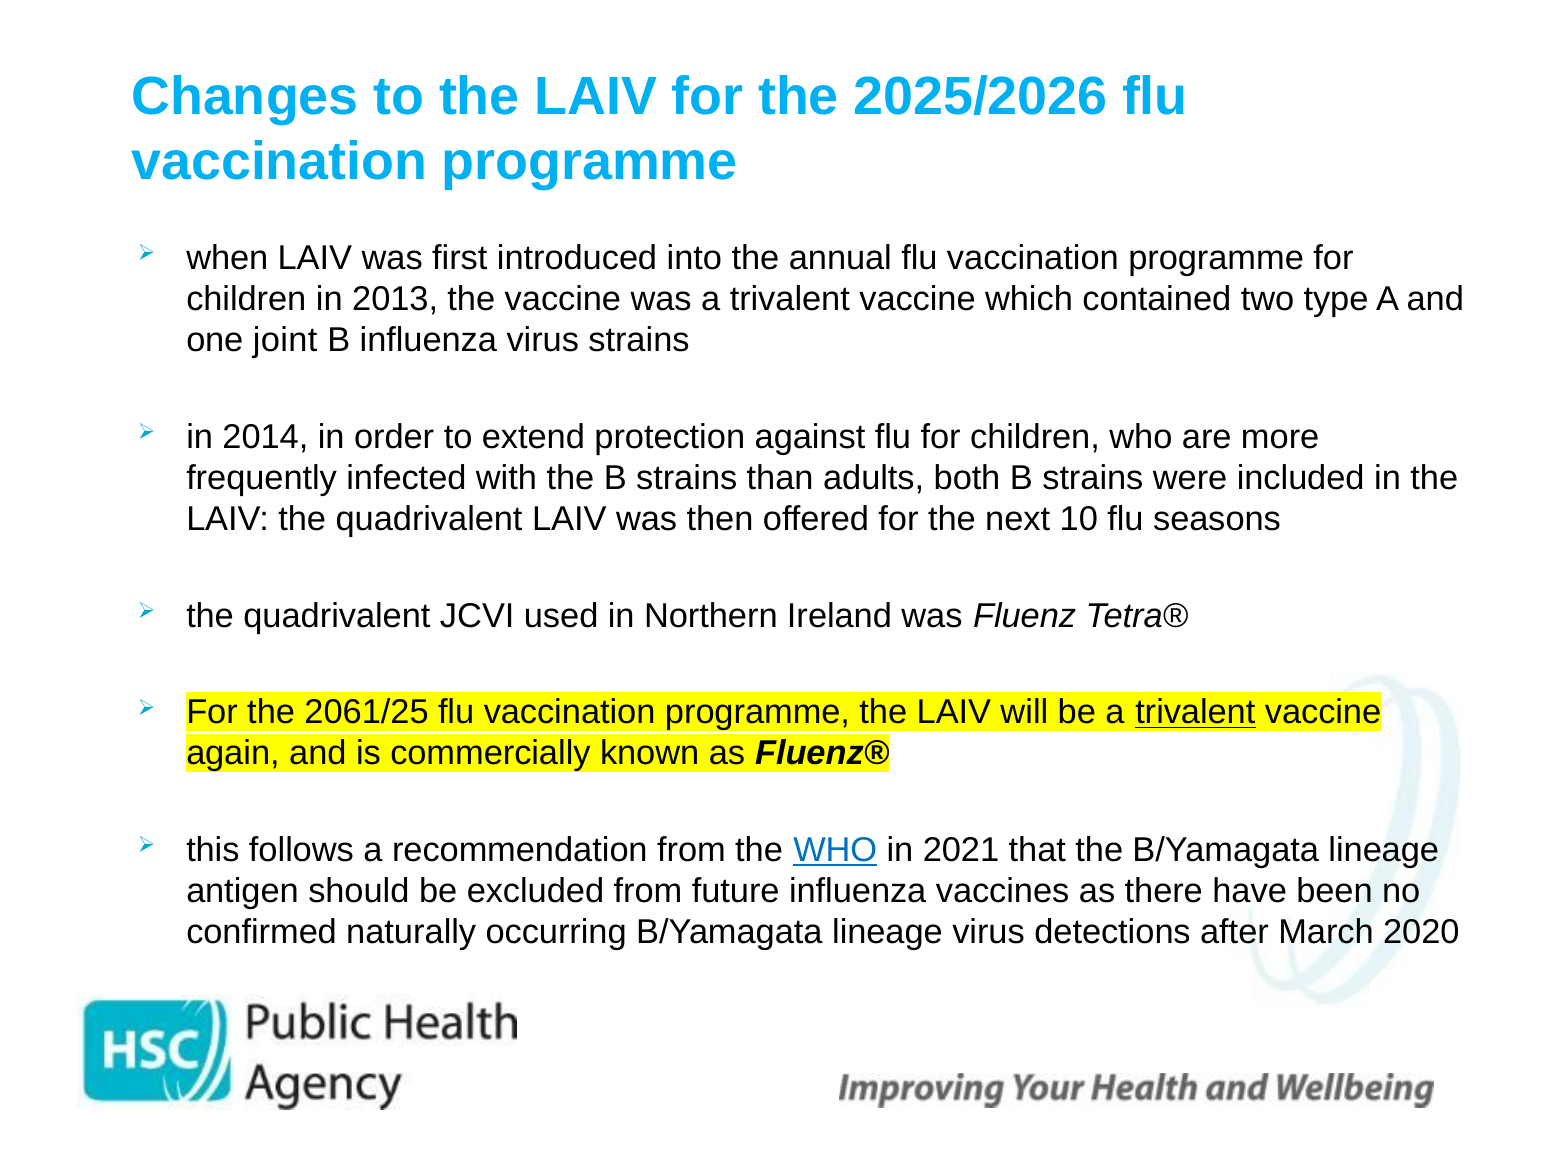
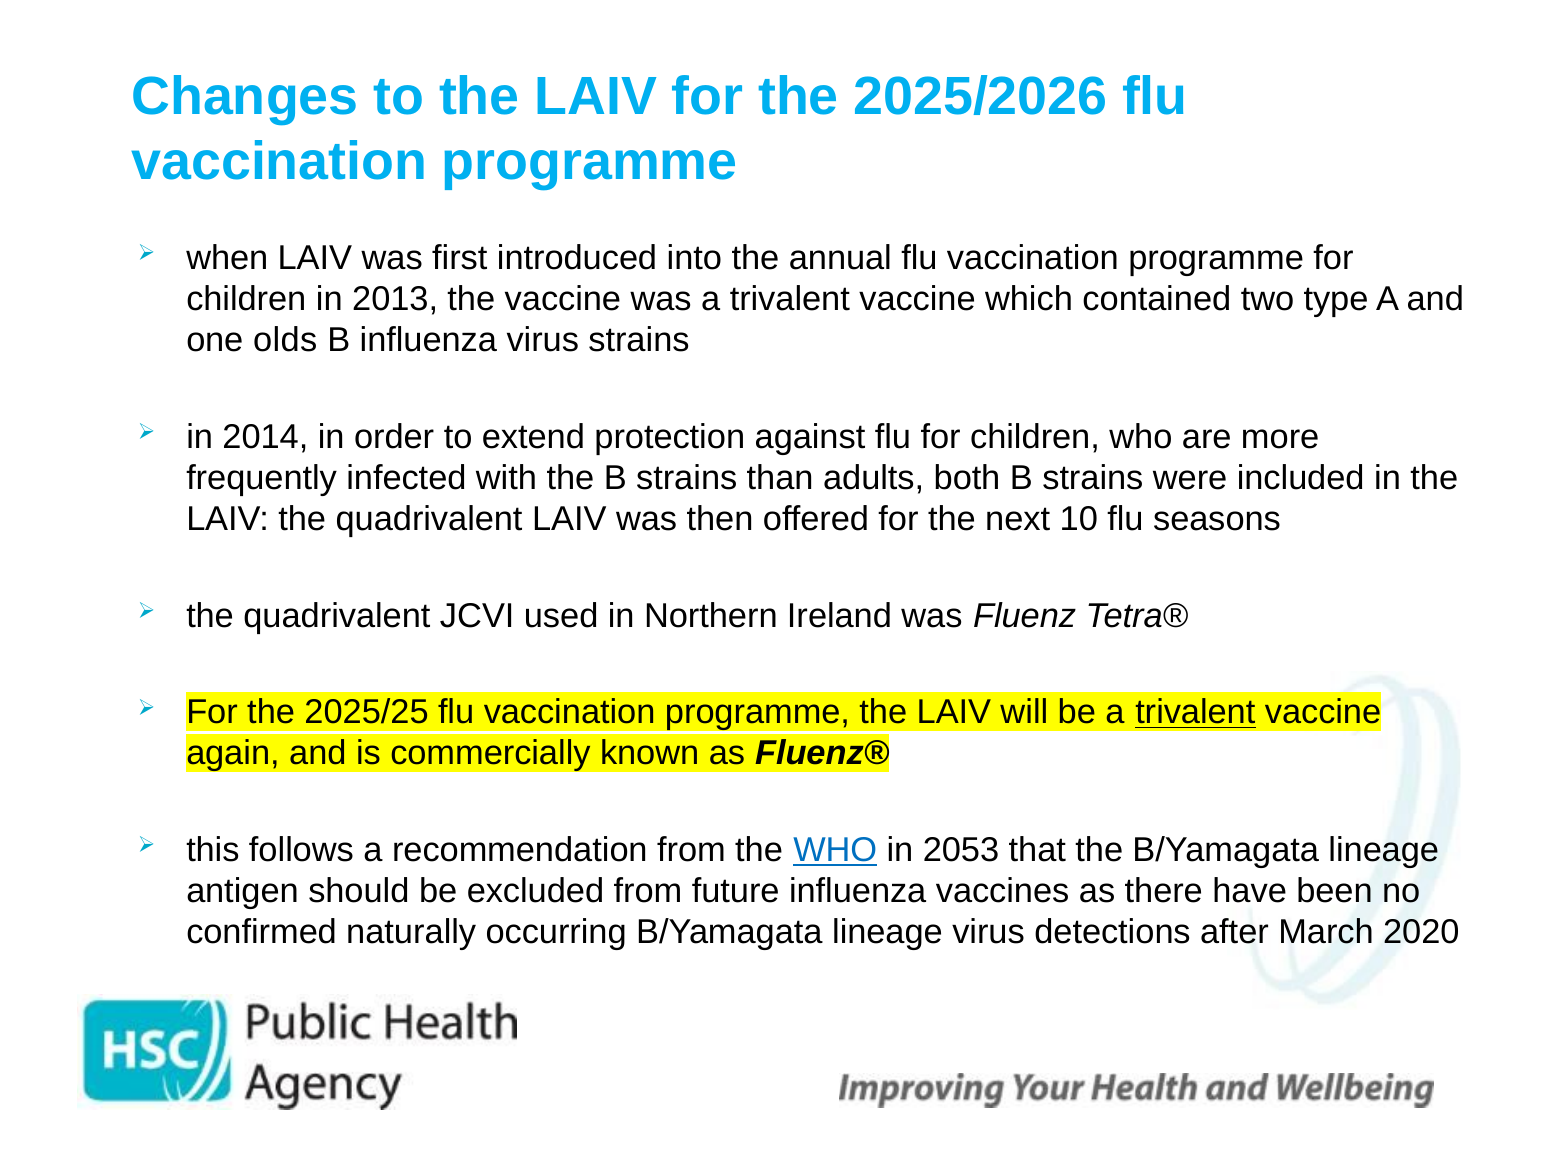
joint: joint -> olds (285, 341)
2061/25: 2061/25 -> 2025/25 (367, 713)
2021: 2021 -> 2053 (961, 850)
